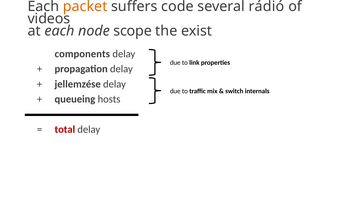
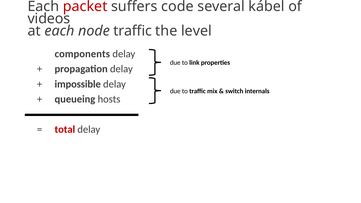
packet colour: orange -> red (85, 6)
rádió: rádió -> kábel (267, 6)
node scope: scope -> traffic (133, 31)
exist: exist -> level (196, 31)
jellemzése: jellemzése -> impossible (78, 84)
